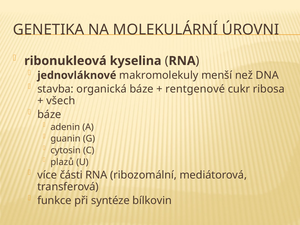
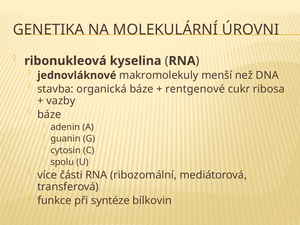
všech: všech -> vazby (61, 101)
plazů: plazů -> spolu (62, 162)
